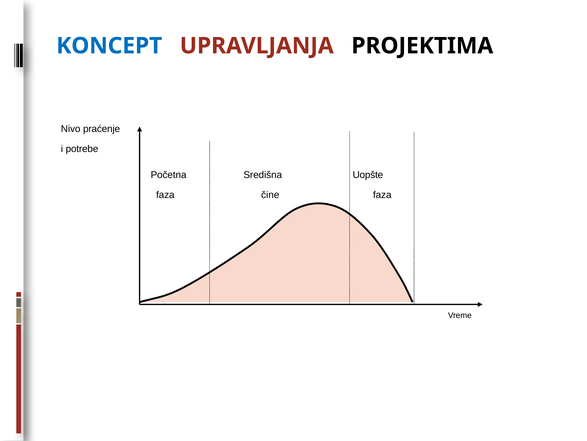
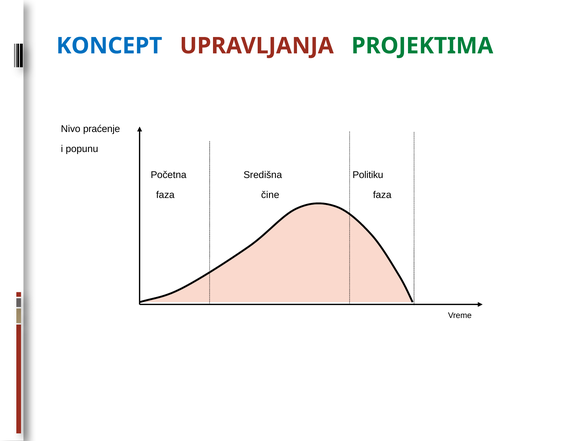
PROJEKTIMA colour: black -> green (422, 46)
potrebe: potrebe -> popunu (82, 149)
Uopšte: Uopšte -> Politiku (368, 175)
